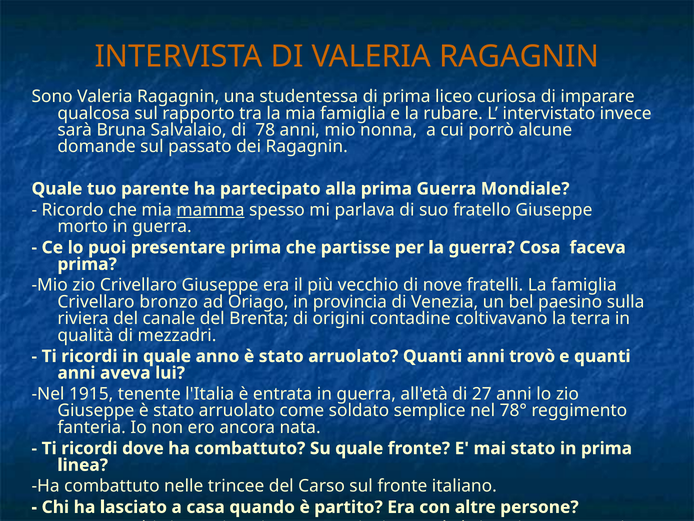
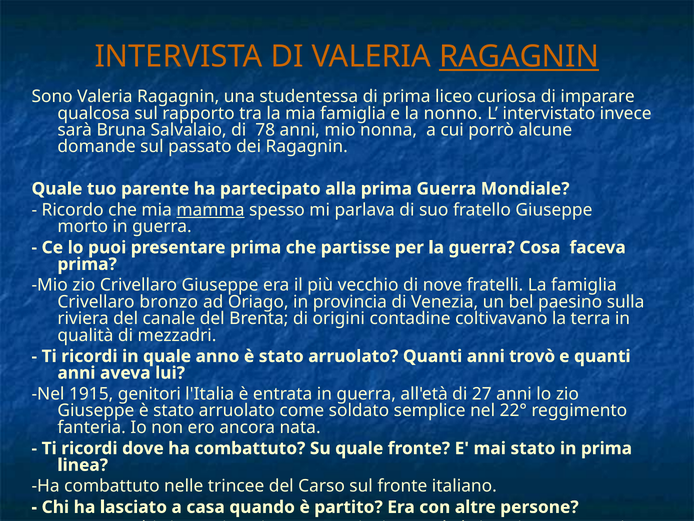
RAGAGNIN underline: none -> present (519, 57)
rubare: rubare -> nonno (453, 113)
tenente: tenente -> genitori (149, 394)
78°: 78° -> 22° (513, 410)
